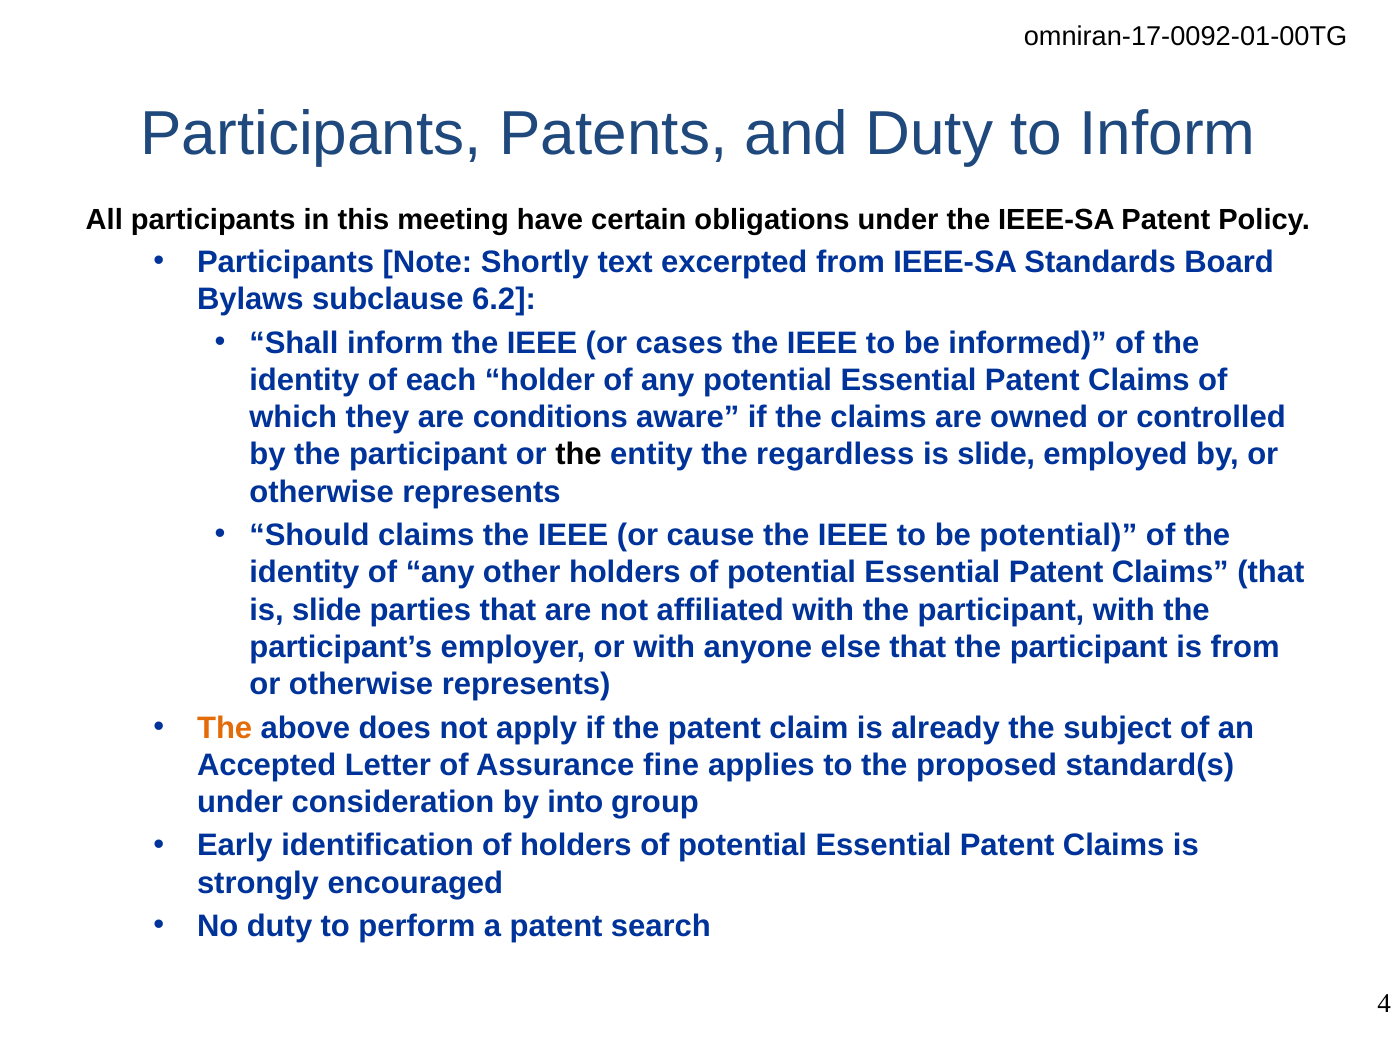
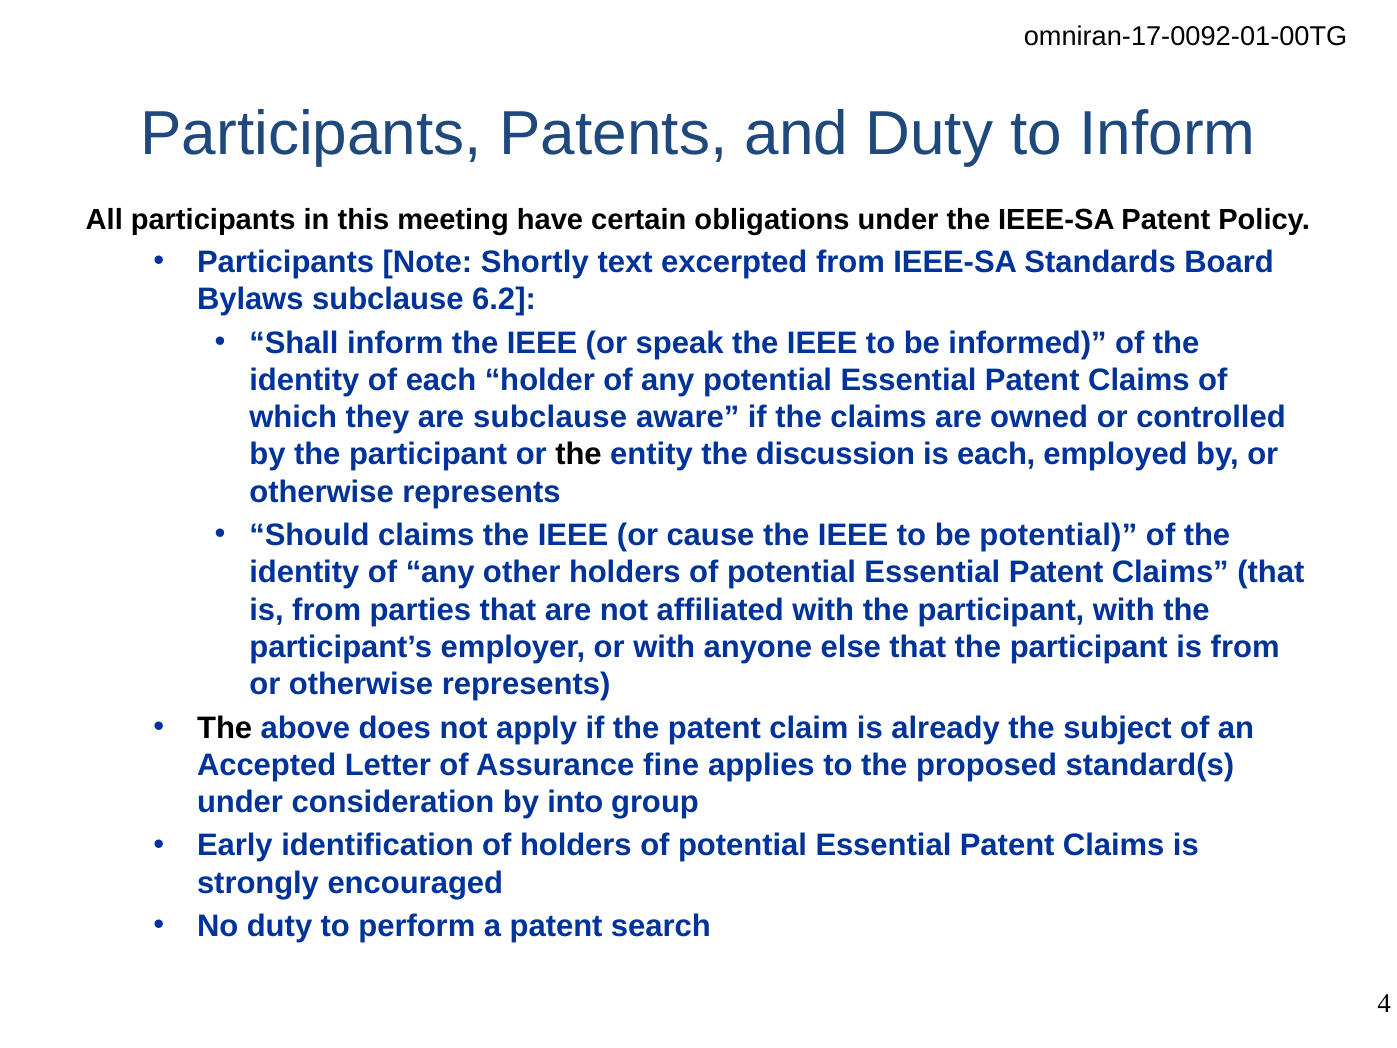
cases: cases -> speak (680, 343)
are conditions: conditions -> subclause (550, 417)
regardless: regardless -> discussion (836, 455)
slide: slide -> each (996, 455)
slide: slide -> from (327, 610)
The colour: orange -> black (225, 728)
